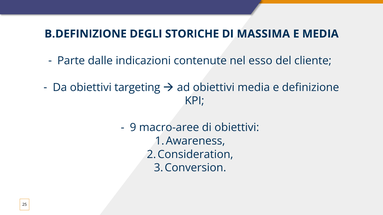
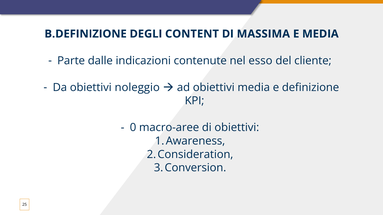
STORICHE: STORICHE -> CONTENT (192, 34)
targeting: targeting -> noleggio (137, 88)
9: 9 -> 0 (133, 128)
